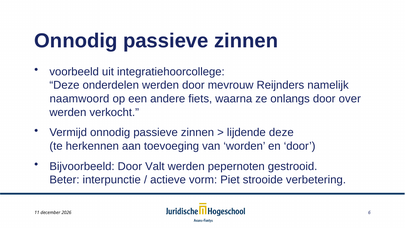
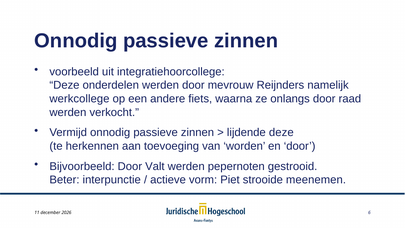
naamwoord: naamwoord -> werkcollege (79, 99)
over: over -> raad (350, 99)
verbetering: verbetering -> meenemen (316, 180)
